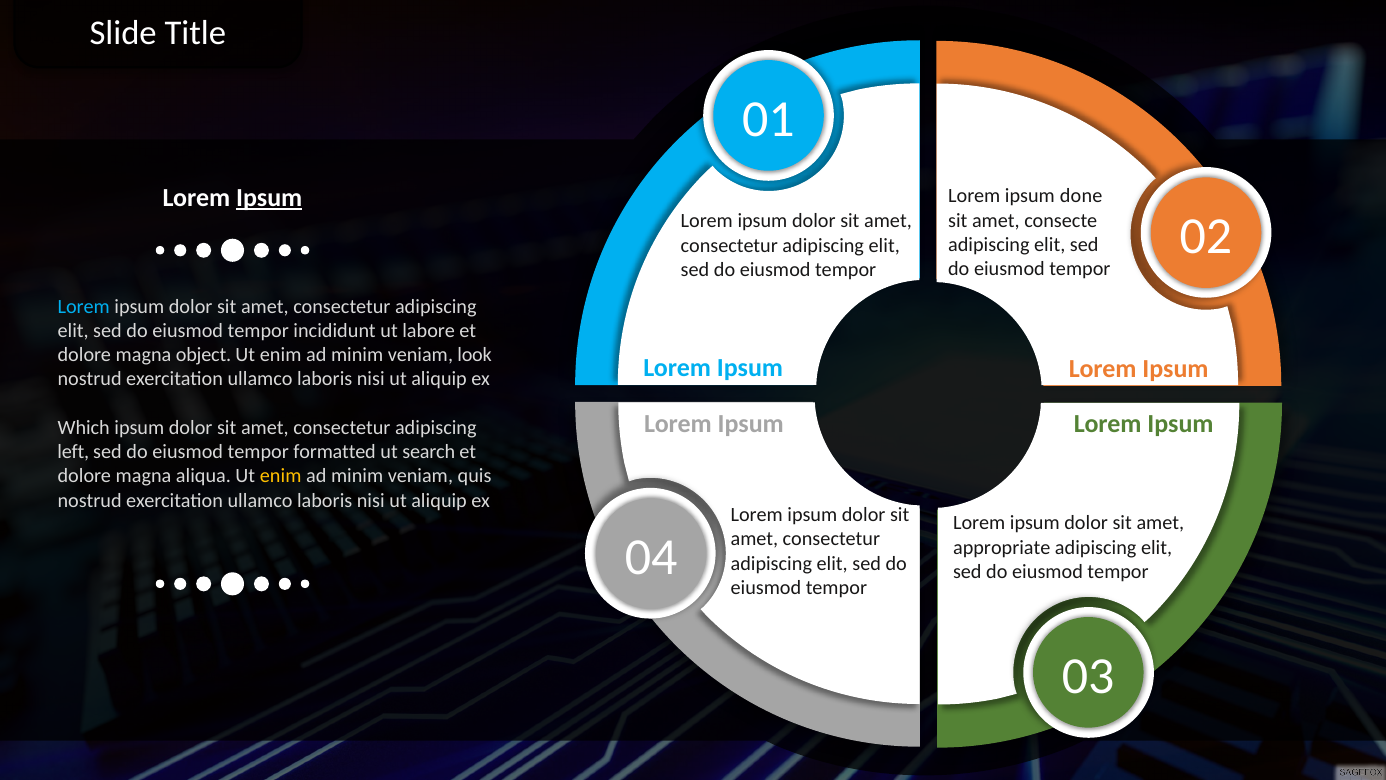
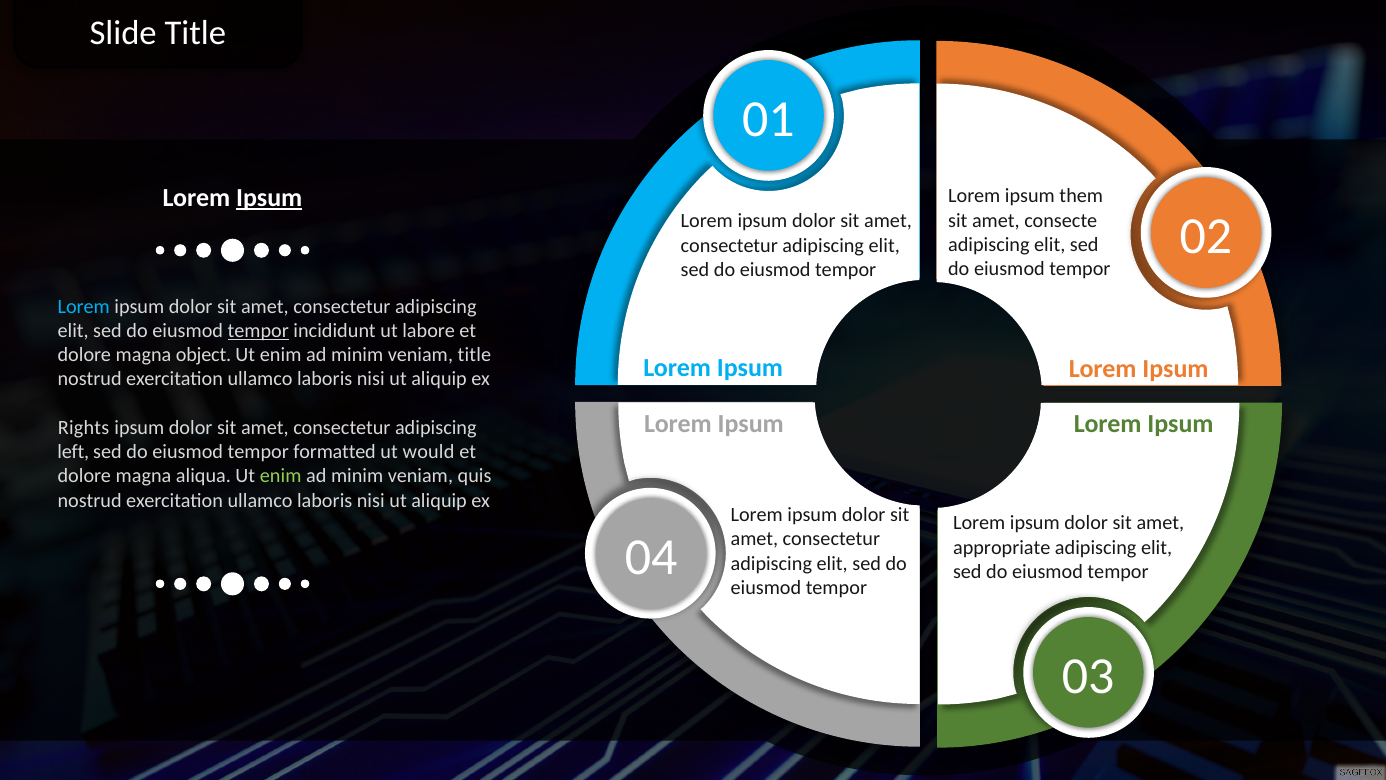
done: done -> them (1081, 196)
tempor underline: none -> present (258, 330)
veniam look: look -> title (474, 355)
Which: Which -> Rights (84, 428)
search: search -> would (429, 452)
enim colour: yellow -> light green (281, 476)
